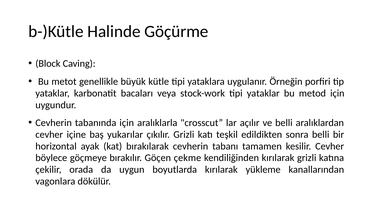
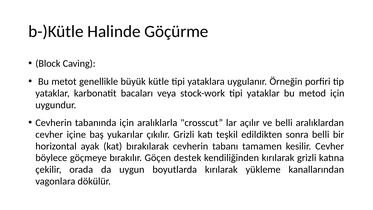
çekme: çekme -> destek (187, 158)
